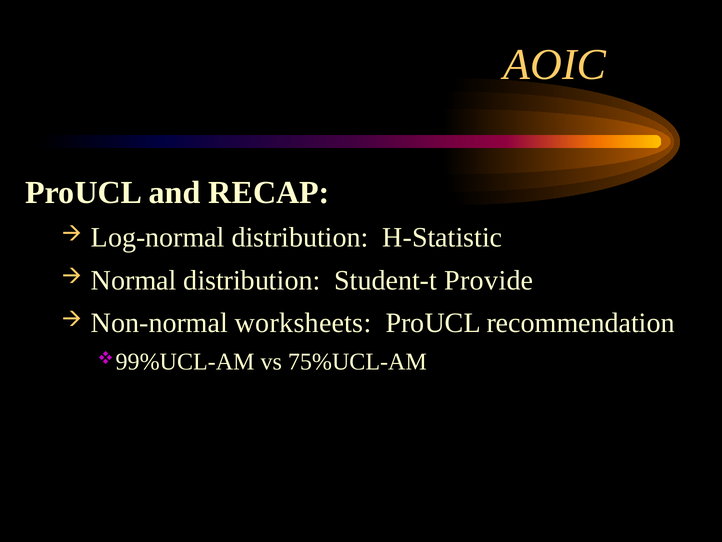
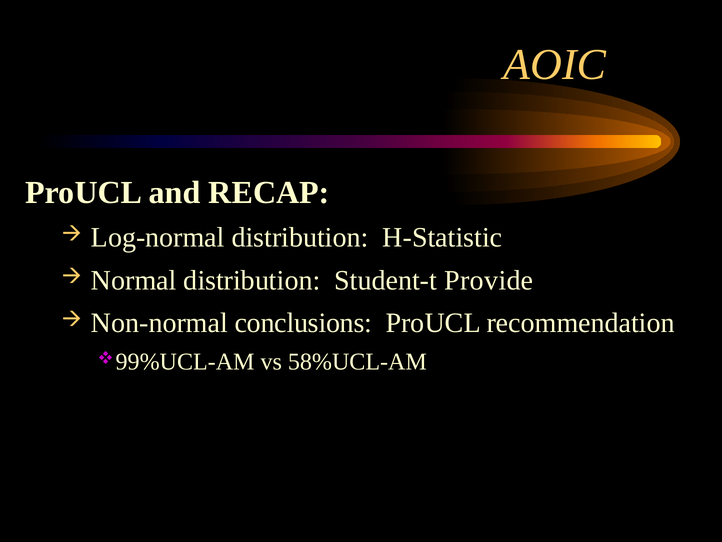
worksheets: worksheets -> conclusions (303, 323)
75%UCL-AM: 75%UCL-AM -> 58%UCL-AM (357, 362)
